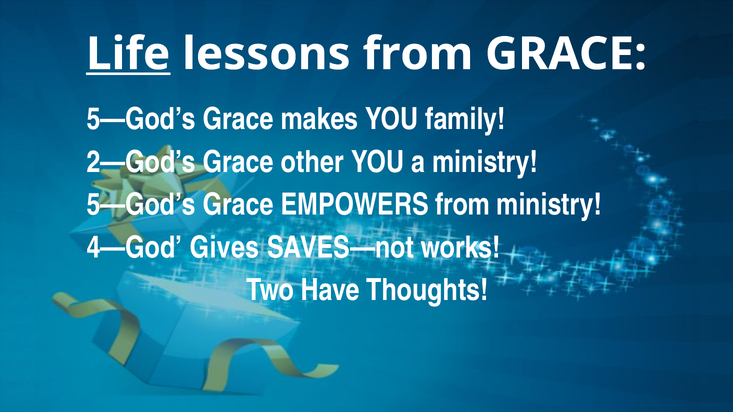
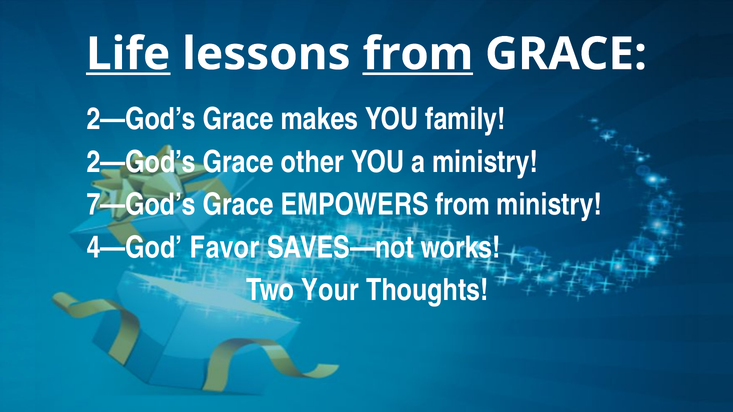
from underline: none -> present (418, 54)
5—God’s: 5—God’s -> 2—God’s (141, 119)
5—God’s: 5—God’s -> 7—God’s (141, 205)
Gives: Gives -> Favor (225, 248)
Have: Have -> Your (330, 290)
